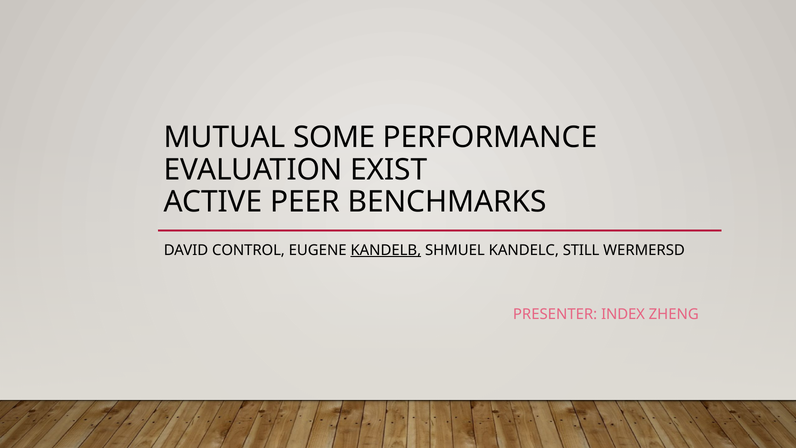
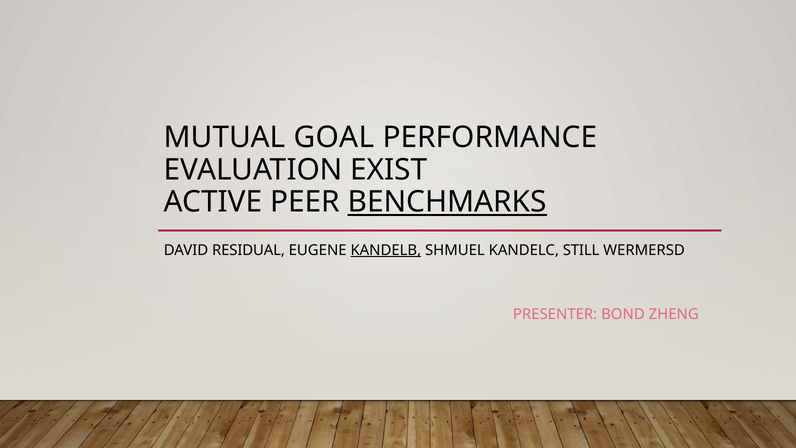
SOME: SOME -> GOAL (334, 137)
BENCHMARKS underline: none -> present (447, 202)
CONTROL: CONTROL -> RESIDUAL (248, 250)
INDEX: INDEX -> BOND (623, 314)
